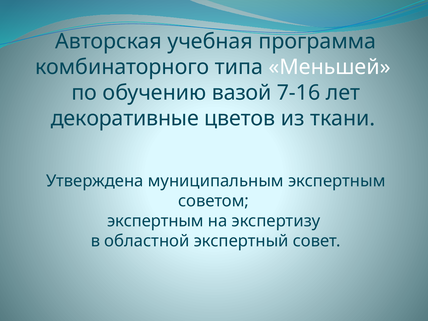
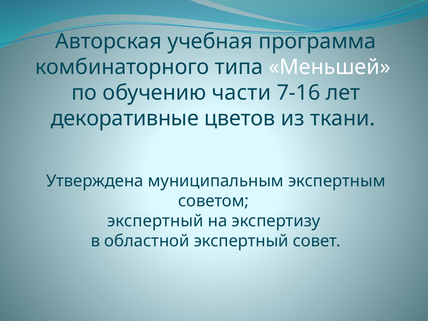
вазой: вазой -> части (241, 93)
экспертным: экспертным -> экспертный (155, 221)
